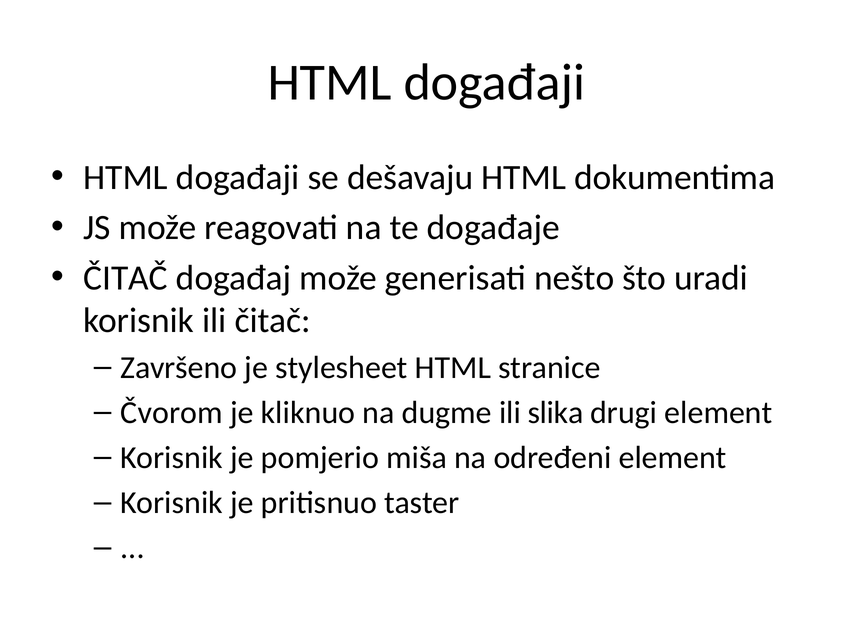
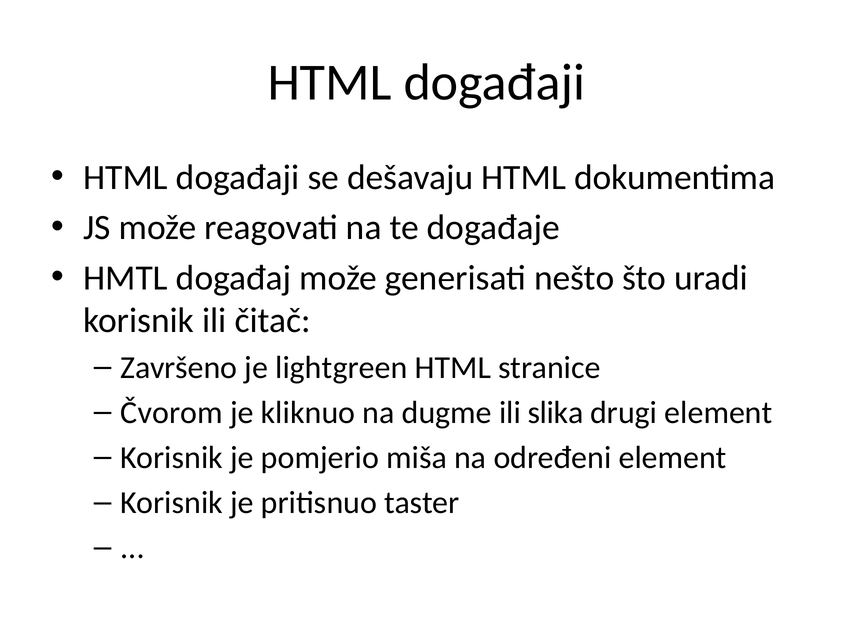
ČITAČ: ČITAČ -> HMTL (126, 278)
stylesheet: stylesheet -> lightgreen (341, 367)
